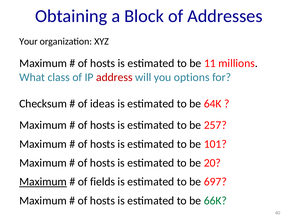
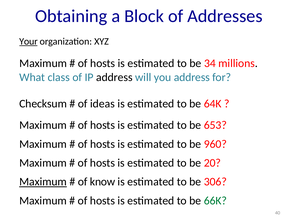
Your underline: none -> present (28, 42)
11: 11 -> 34 (210, 63)
address colour: red -> black (114, 77)
you options: options -> address (192, 77)
257: 257 -> 653 (215, 125)
101: 101 -> 960 (215, 144)
fields: fields -> know (103, 182)
697: 697 -> 306 (215, 182)
